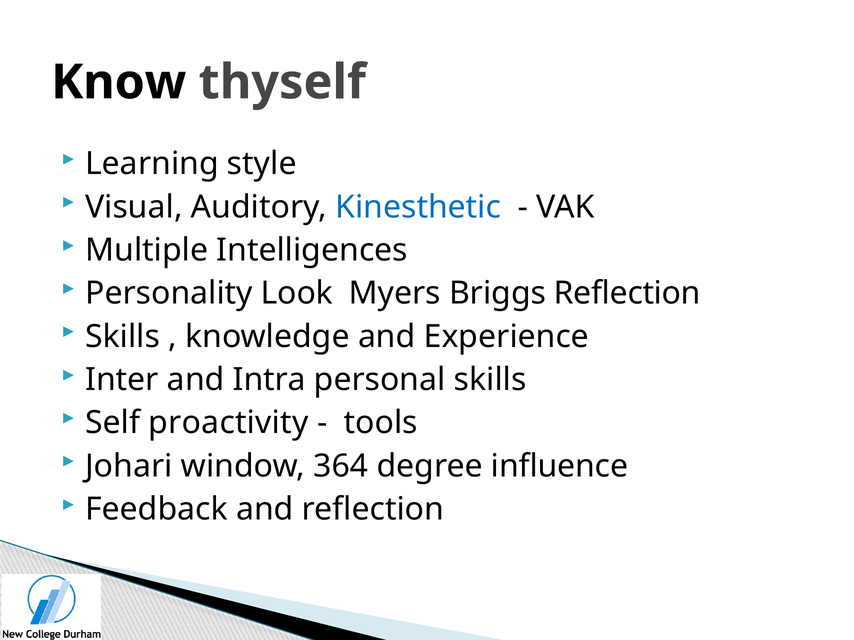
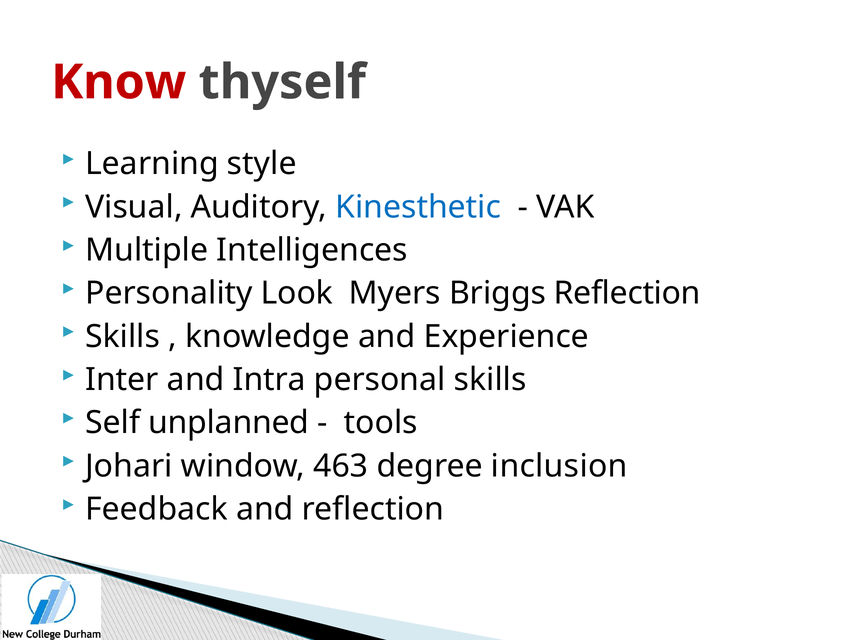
Know colour: black -> red (119, 82)
proactivity: proactivity -> unplanned (229, 423)
364: 364 -> 463 (341, 466)
influence: influence -> inclusion (559, 466)
